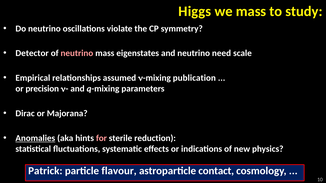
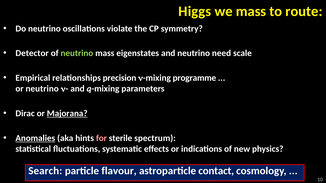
study: study -> route (304, 11)
neutrino colour: pink -> light green (77, 53)
assumed: assumed -> precision (120, 78)
publication: publication -> programme (194, 78)
or precision: precision -> neutrino (42, 89)
Majorana underline: none -> present (67, 114)
reduction: reduction -> spectrum (155, 138)
Patrick: Patrick -> Search (45, 171)
